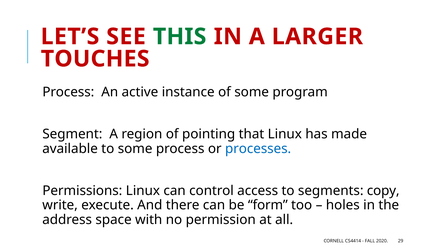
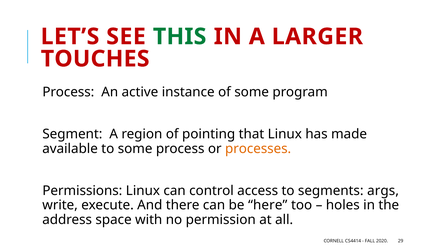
processes colour: blue -> orange (258, 148)
copy: copy -> args (383, 190)
form: form -> here (268, 205)
